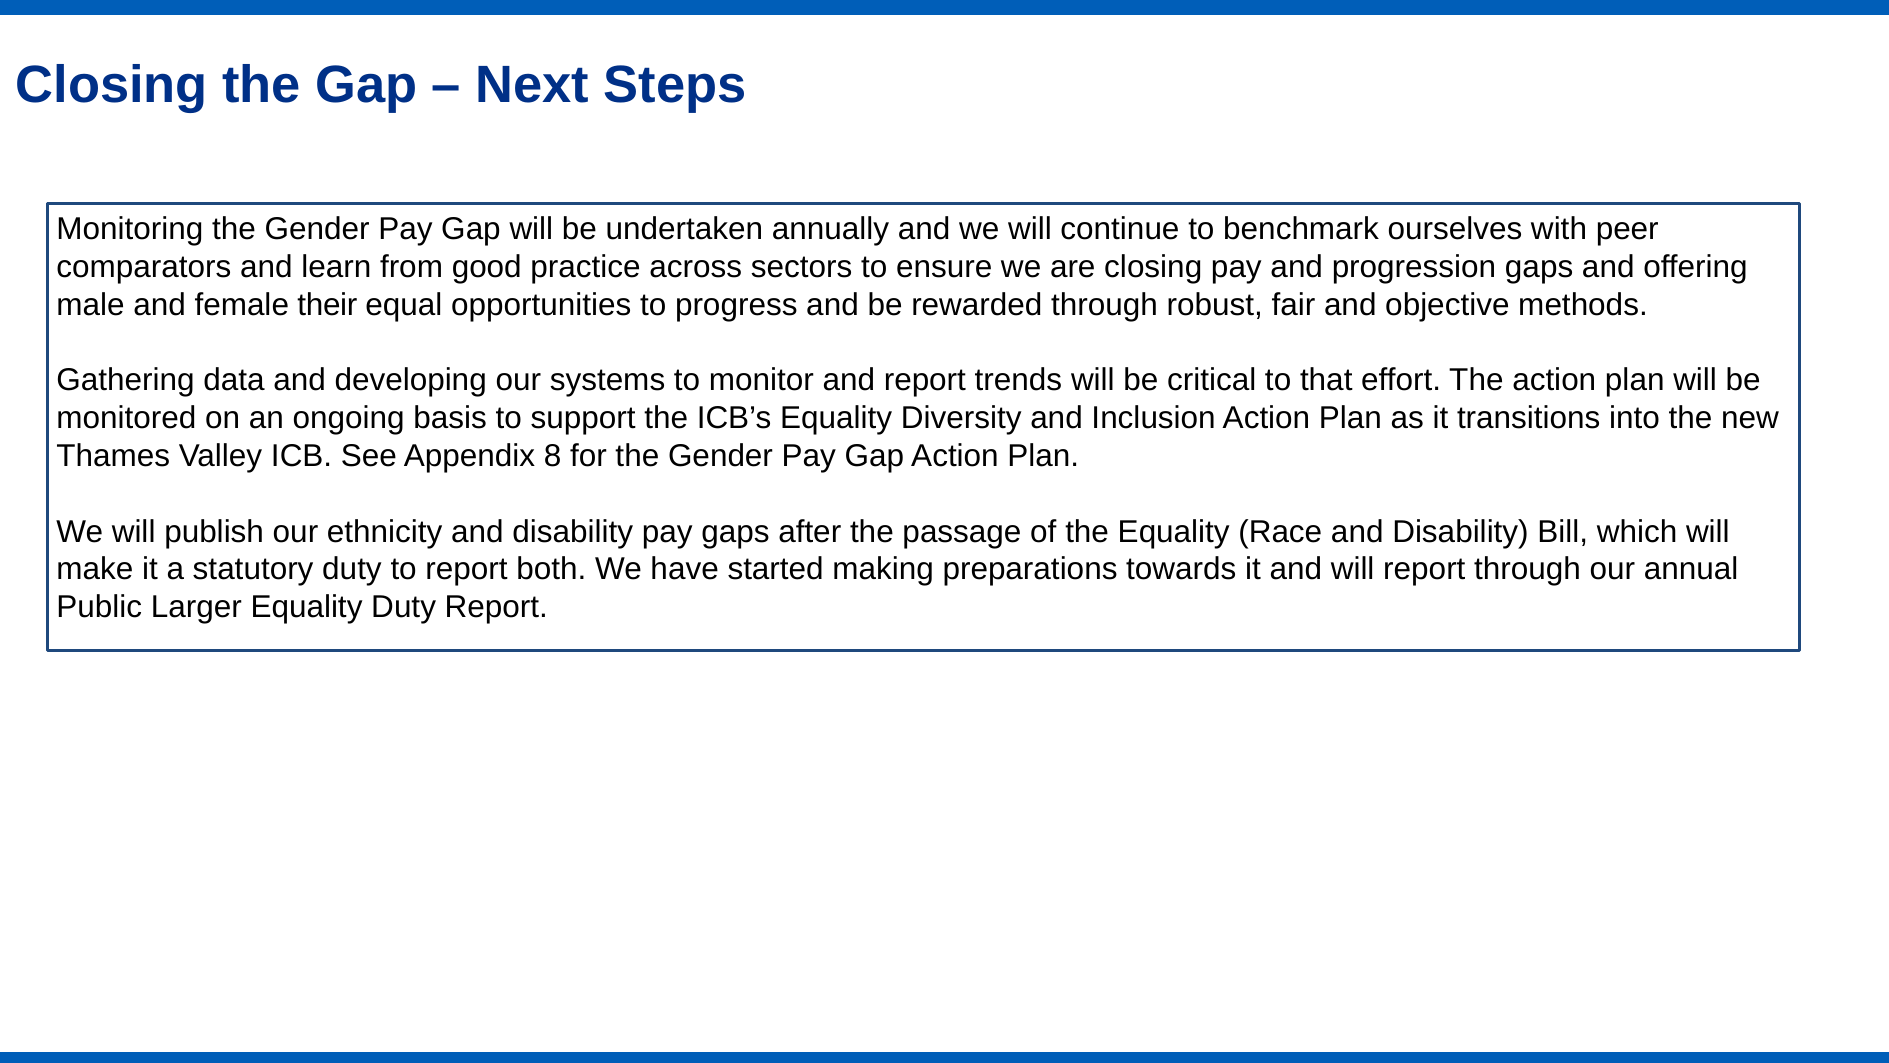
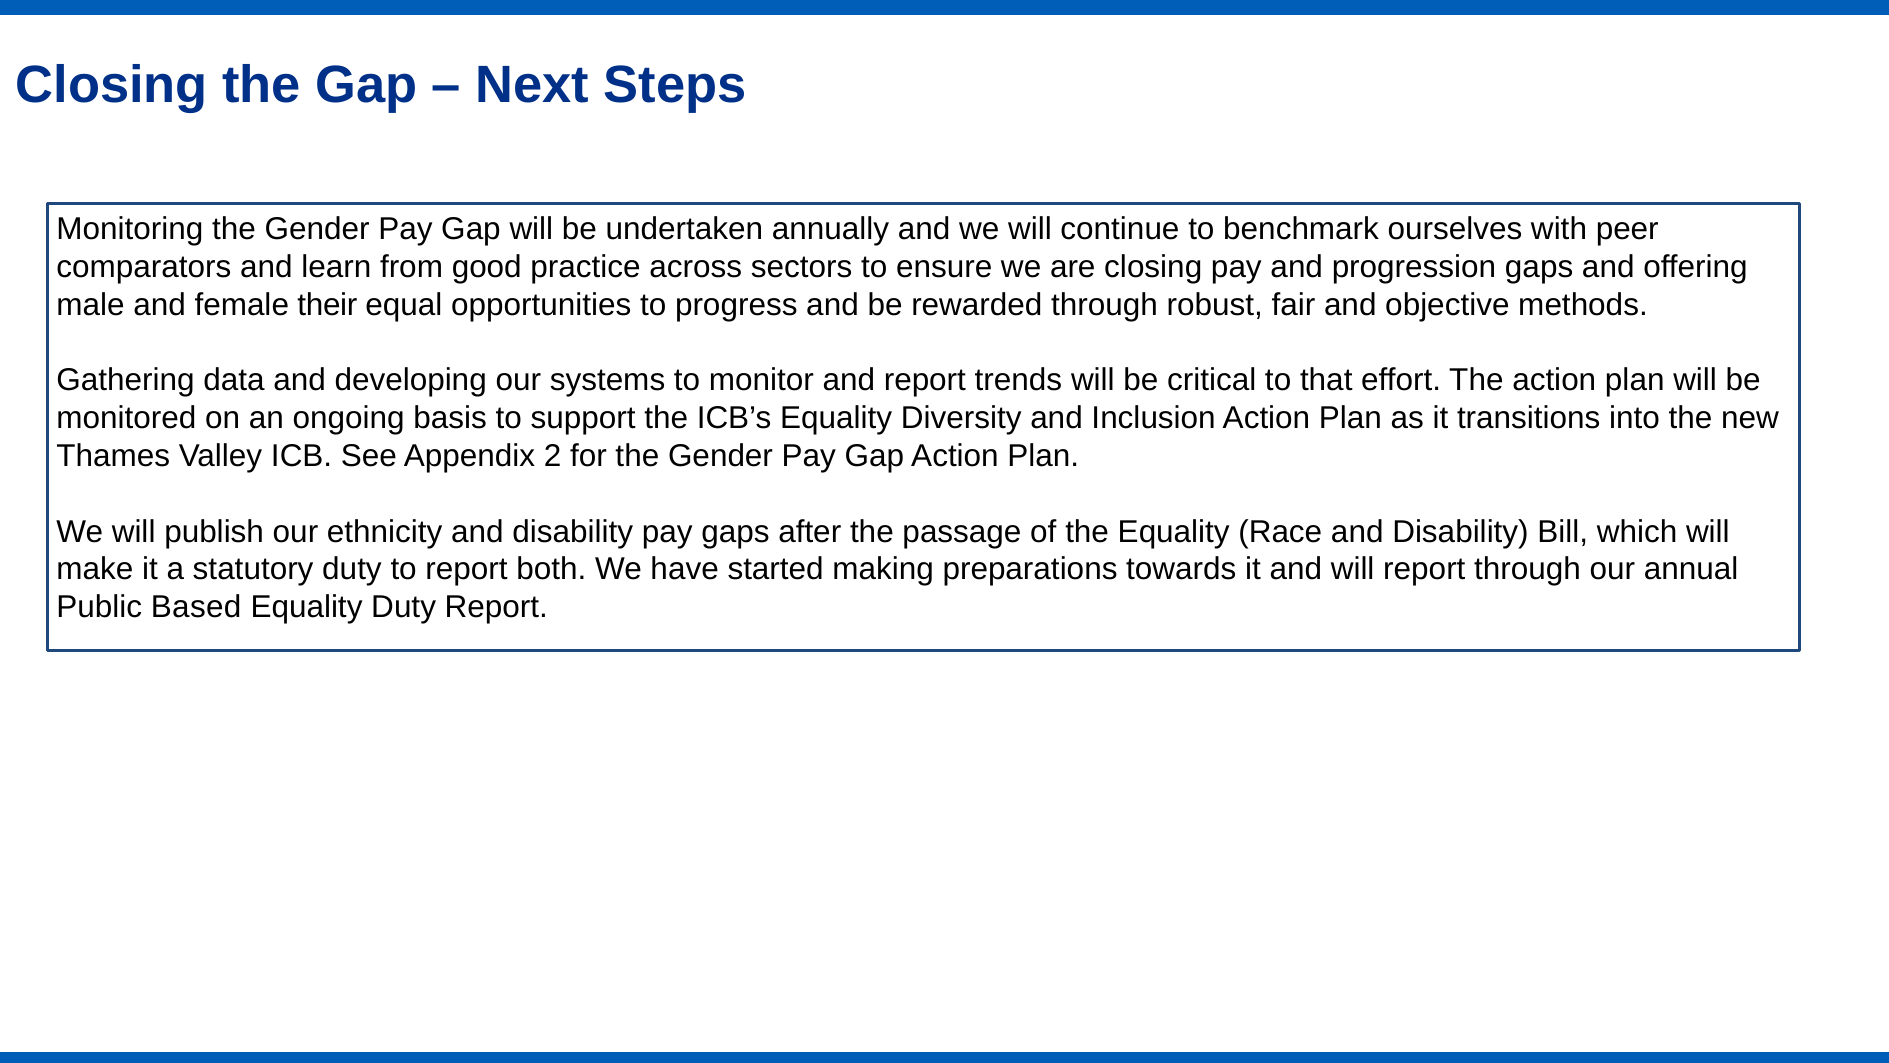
8: 8 -> 2 (553, 456)
Larger: Larger -> Based (196, 607)
